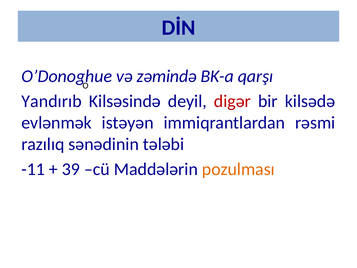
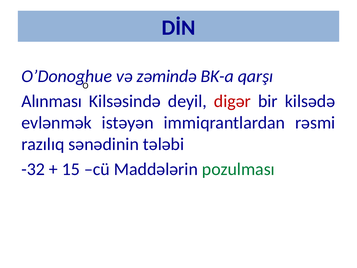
Yandırıb: Yandırıb -> Alınması (52, 101)
-11: -11 -> -32 (33, 169)
39: 39 -> 15 (71, 169)
pozulması colour: orange -> green (238, 169)
